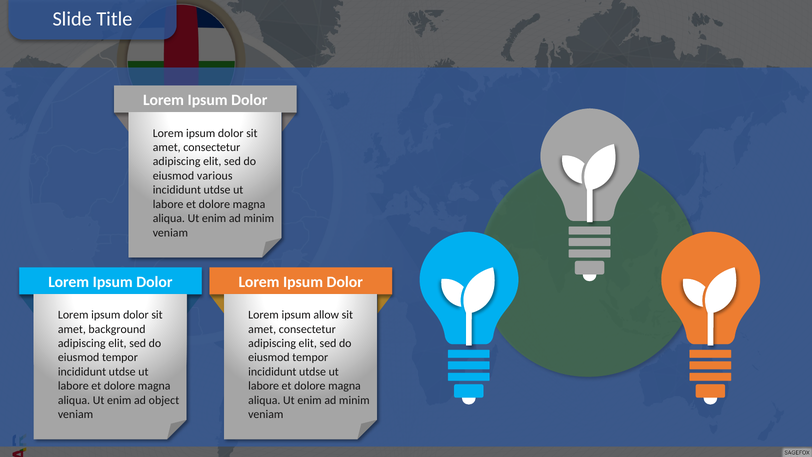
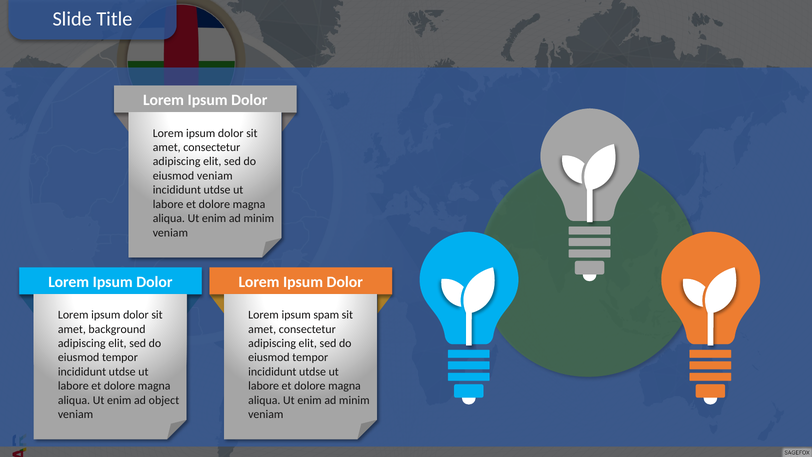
eiusmod various: various -> veniam (215, 176)
allow: allow -> spam (326, 315)
